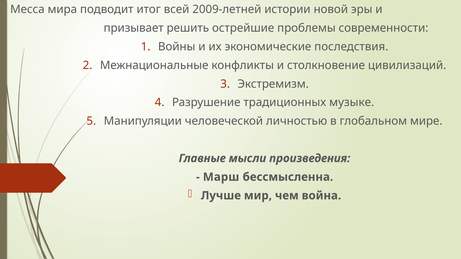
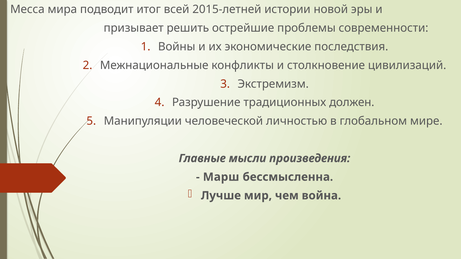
2009-летней: 2009-летней -> 2015-летней (227, 9)
музыке: музыке -> должен (352, 103)
